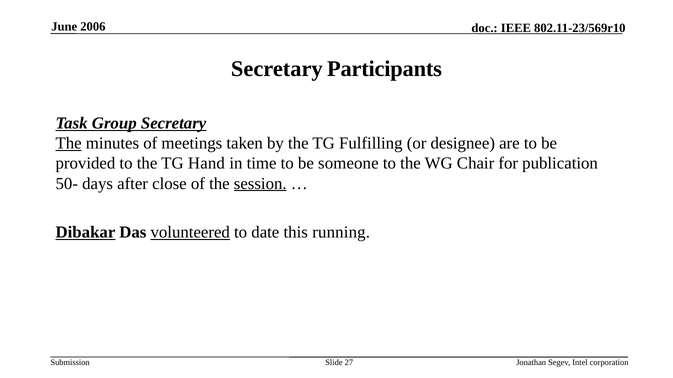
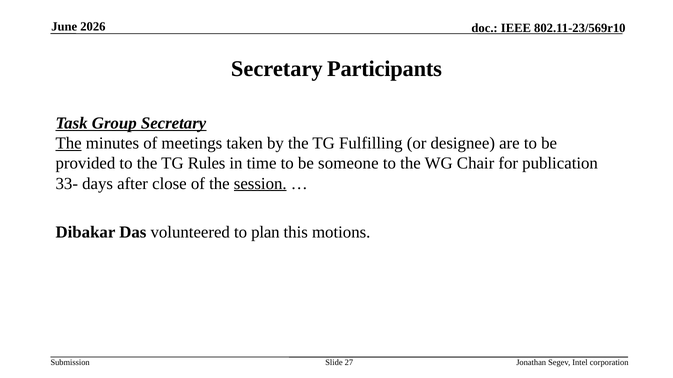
2006: 2006 -> 2026 (93, 27)
Hand: Hand -> Rules (207, 164)
50-: 50- -> 33- (67, 184)
Dibakar underline: present -> none (85, 233)
volunteered underline: present -> none (190, 233)
date: date -> plan (265, 233)
running: running -> motions (341, 233)
